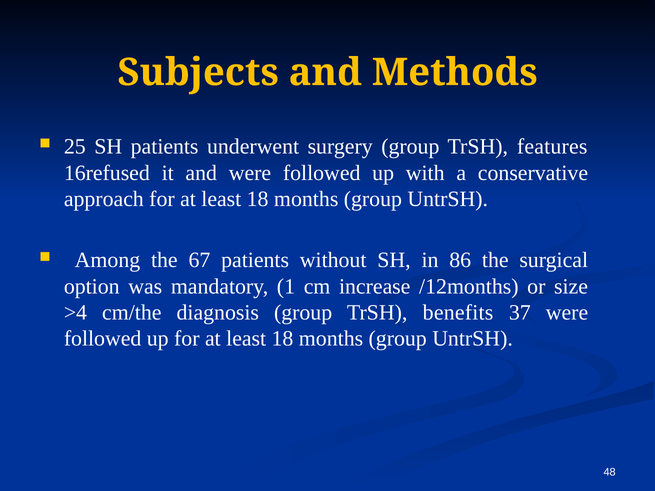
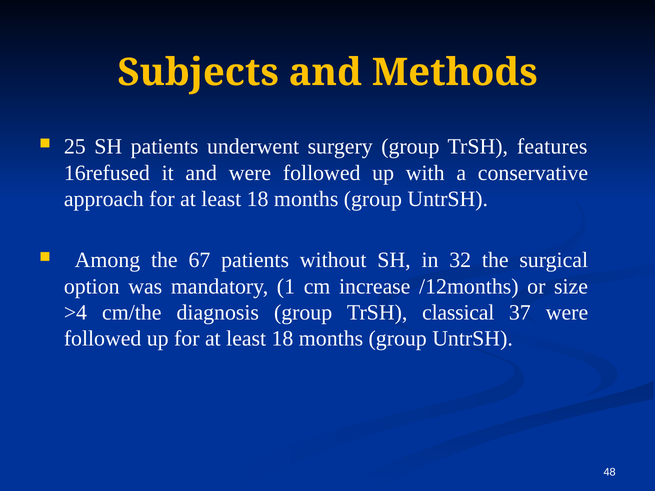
86: 86 -> 32 (460, 260)
benefits: benefits -> classical (458, 313)
